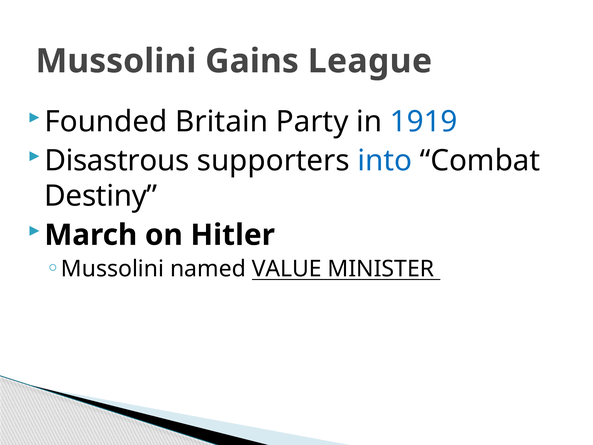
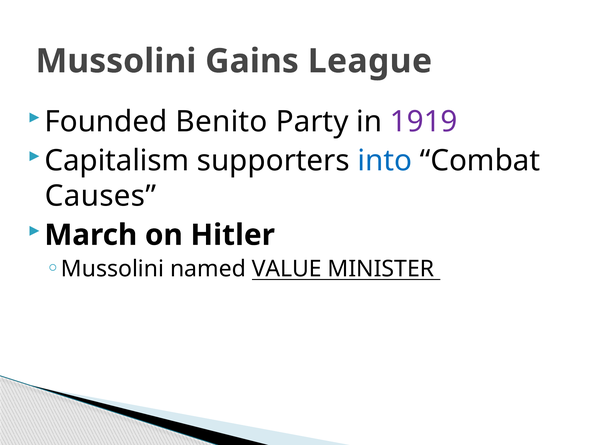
Britain: Britain -> Benito (222, 122)
1919 colour: blue -> purple (424, 122)
Disastrous: Disastrous -> Capitalism (117, 160)
Destiny: Destiny -> Causes (100, 196)
